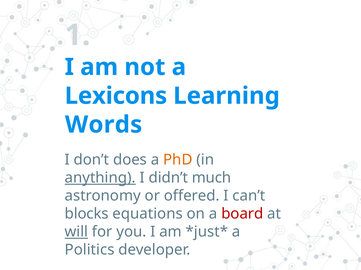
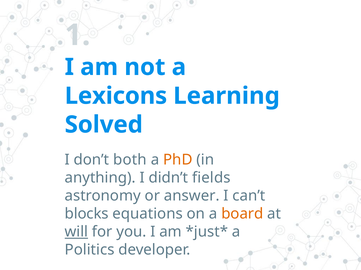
Words: Words -> Solved (104, 125)
does: does -> both (130, 160)
anything underline: present -> none (100, 178)
much: much -> fields (211, 178)
offered: offered -> answer (192, 196)
board colour: red -> orange (242, 214)
